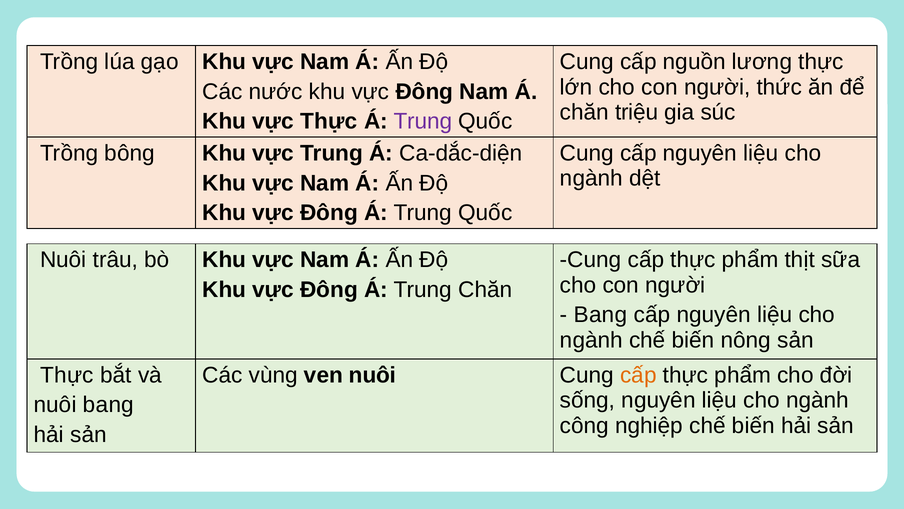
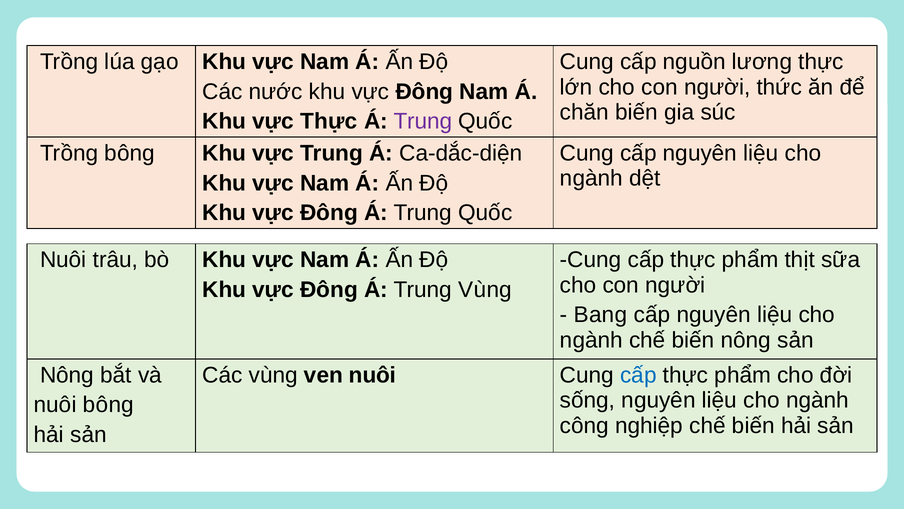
chăn triệu: triệu -> biến (637, 112)
Trung Chăn: Chăn -> Vùng (485, 289)
Thực: Thực -> Nông (67, 375)
cấp colour: orange -> blue (638, 375)
nuôi bang: bang -> bông (108, 405)
